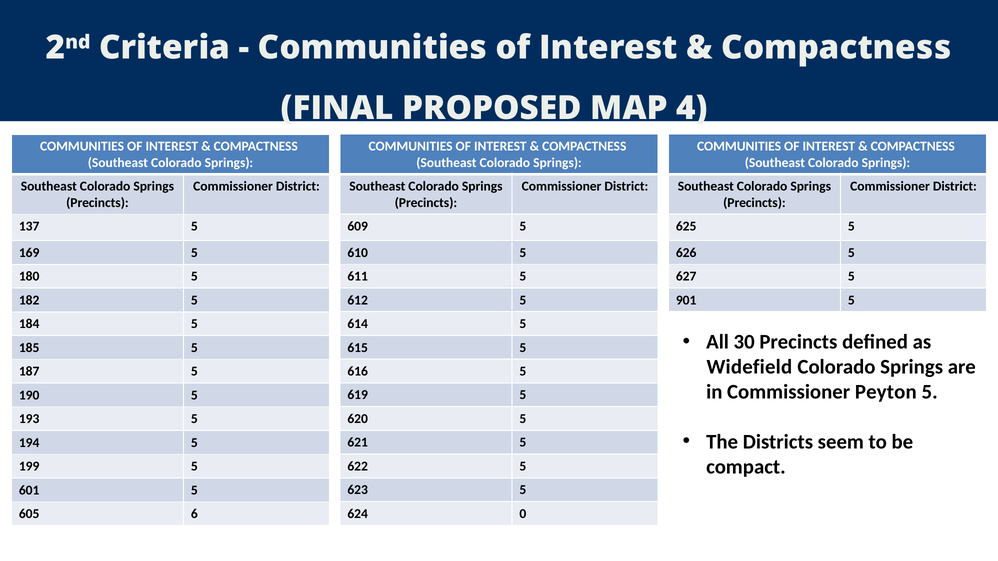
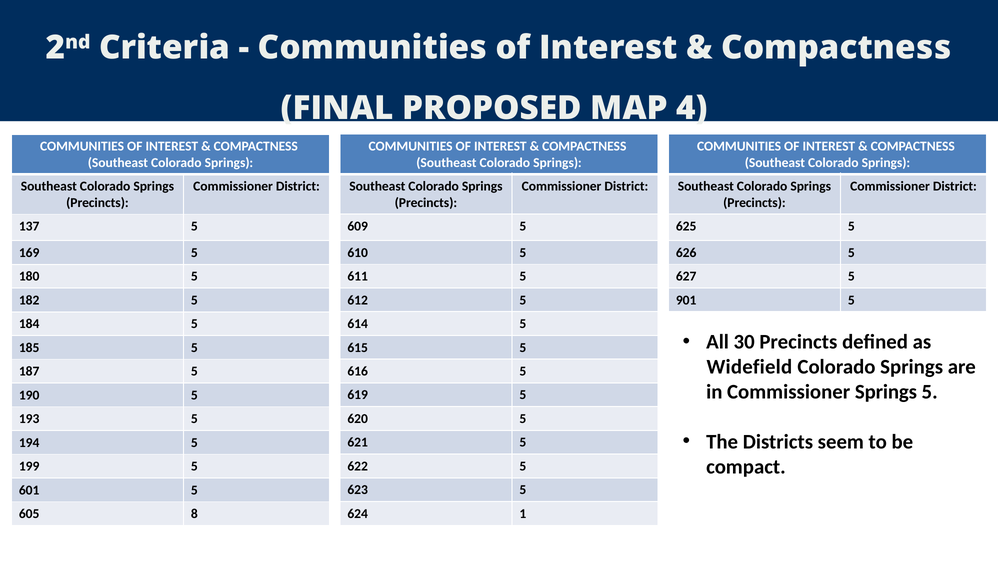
Commissioner Peyton: Peyton -> Springs (886, 392)
0: 0 -> 1 (523, 514)
6: 6 -> 8 (194, 514)
